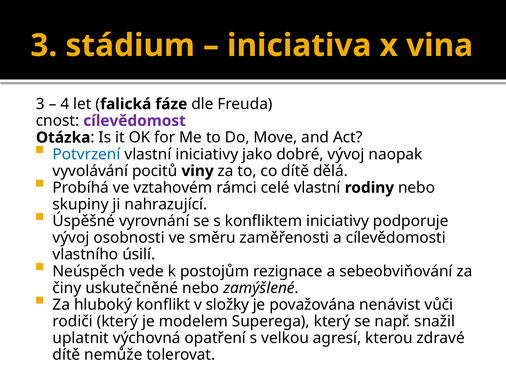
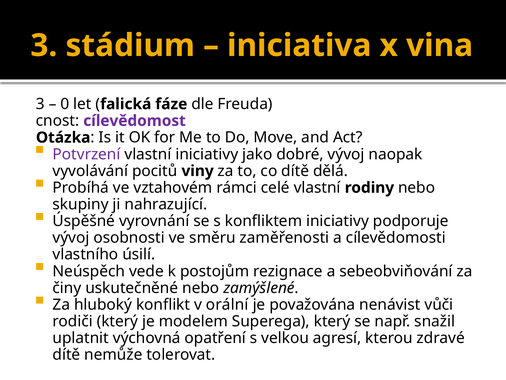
4: 4 -> 0 (65, 104)
Potvrzení colour: blue -> purple (87, 154)
složky: složky -> orální (227, 304)
